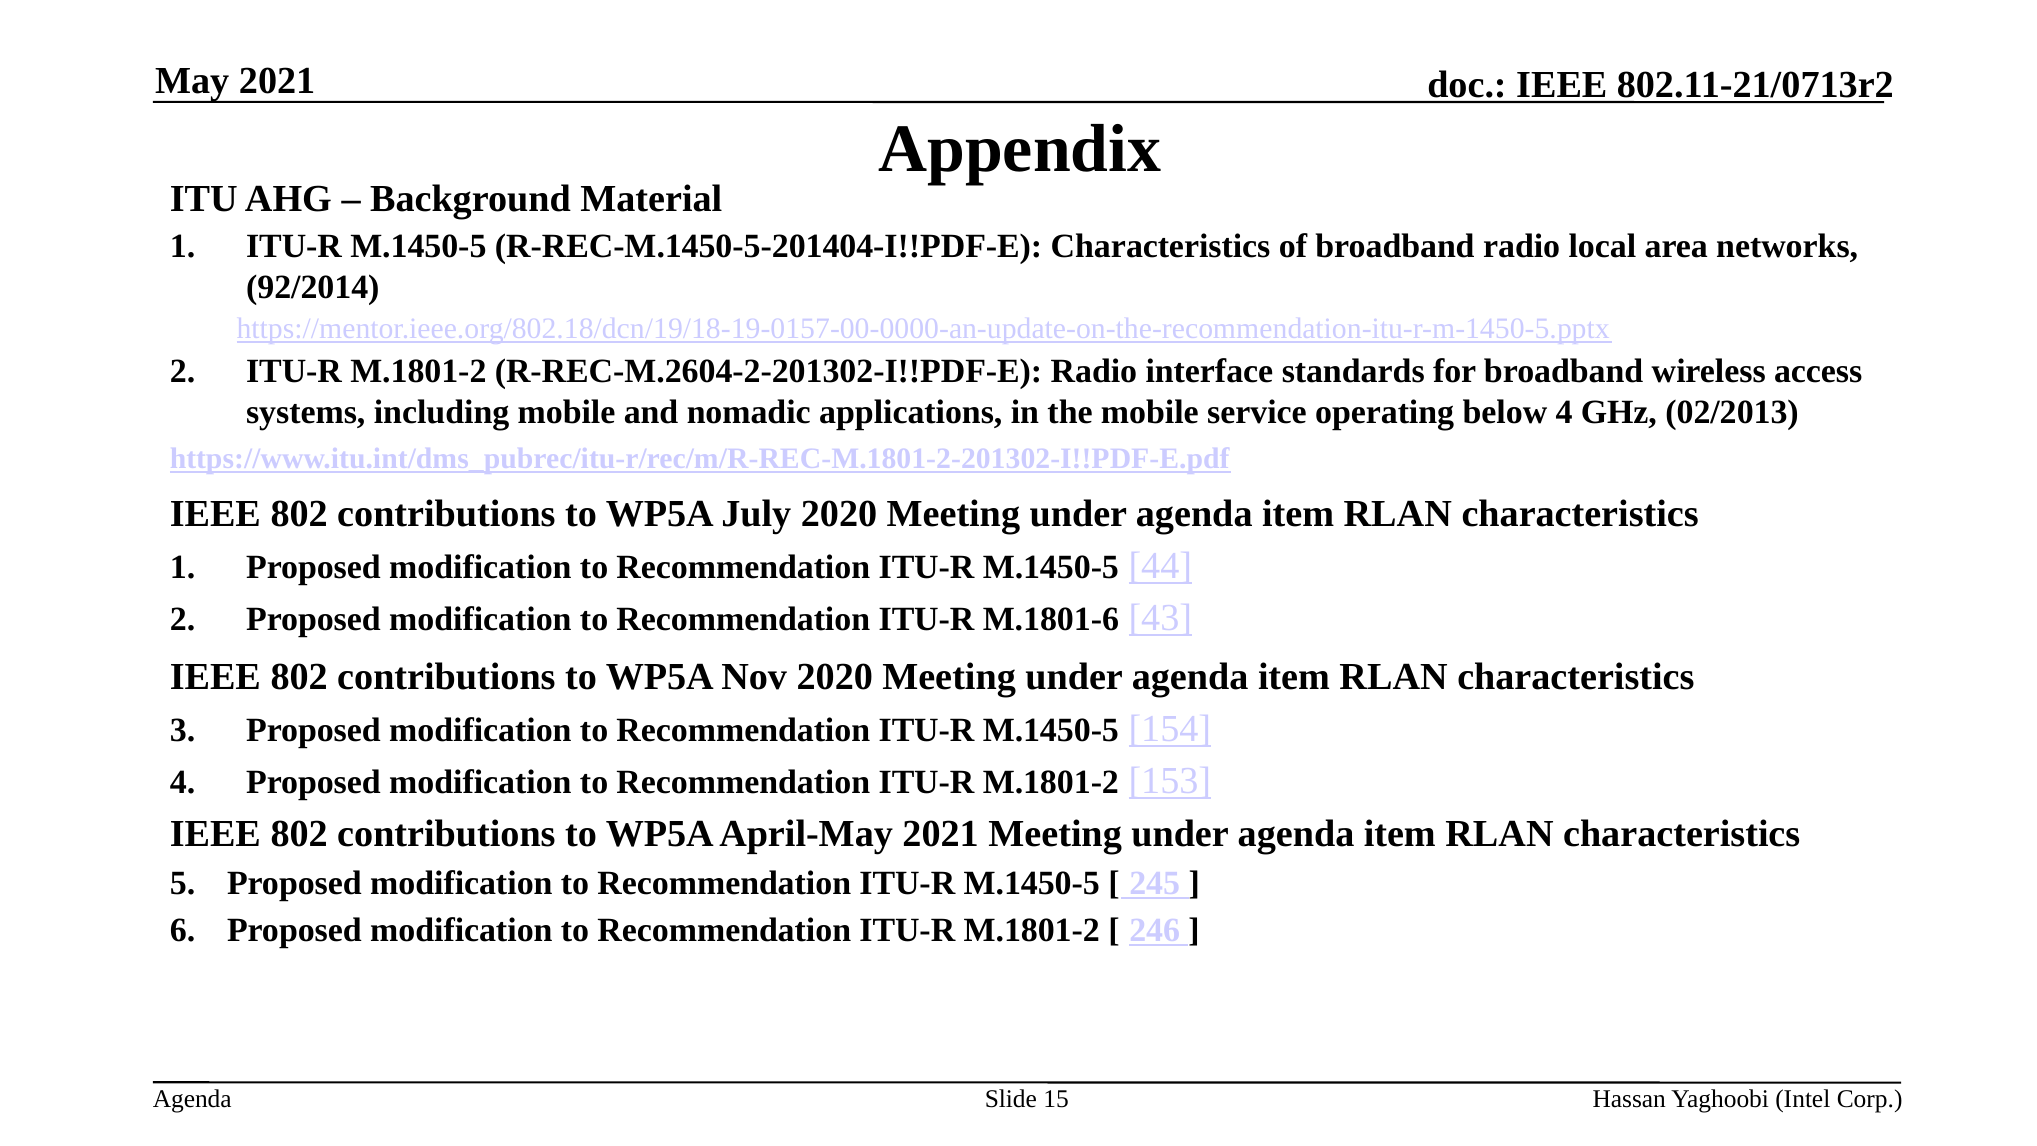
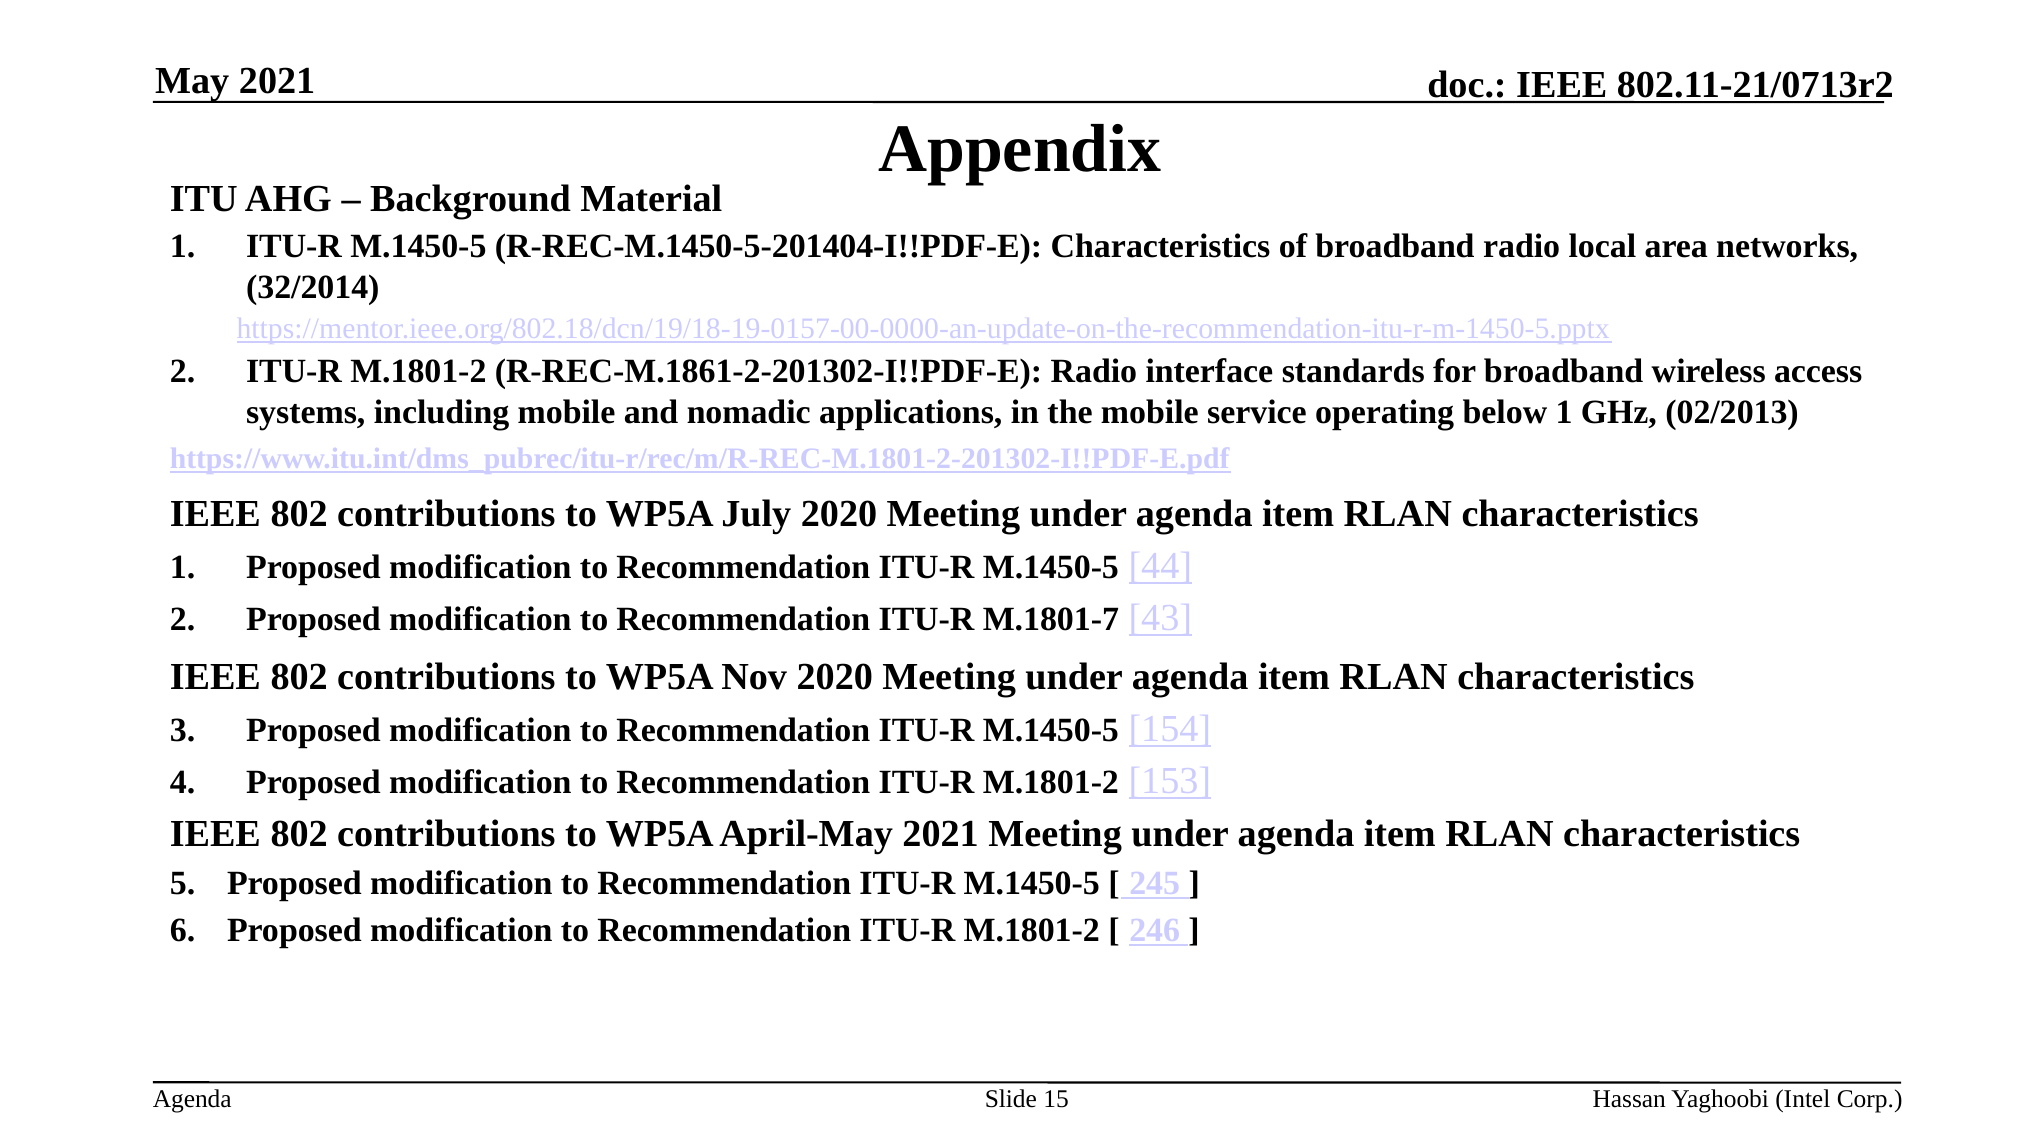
92/2014: 92/2014 -> 32/2014 (313, 287)
R-REC-M.2604-2-201302-I!!PDF-E: R-REC-M.2604-2-201302-I!!PDF-E -> R-REC-M.1861-2-201302-I!!PDF-E (769, 372)
below 4: 4 -> 1 (1564, 412)
M.1801-6: M.1801-6 -> M.1801-7 (1051, 620)
